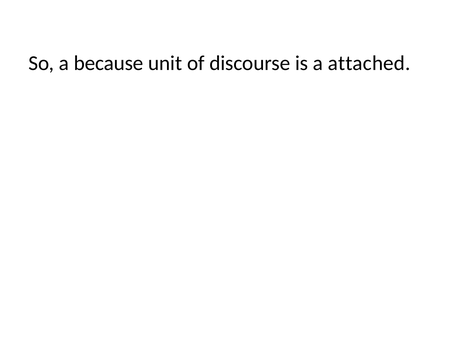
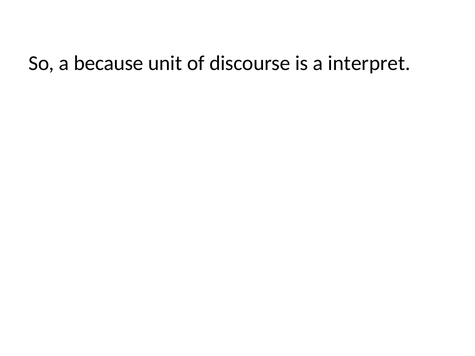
attached: attached -> interpret (369, 63)
